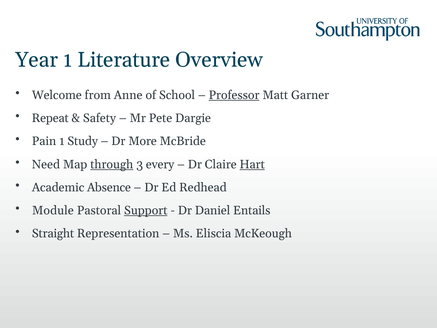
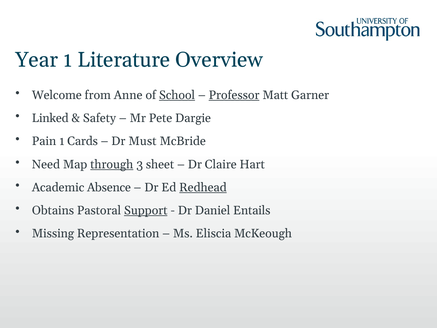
School underline: none -> present (177, 95)
Repeat: Repeat -> Linked (50, 118)
Study: Study -> Cards (83, 141)
More: More -> Must (142, 141)
every: every -> sheet (160, 164)
Hart underline: present -> none (252, 164)
Redhead underline: none -> present (203, 187)
Module: Module -> Obtains (53, 210)
Straight: Straight -> Missing (53, 233)
